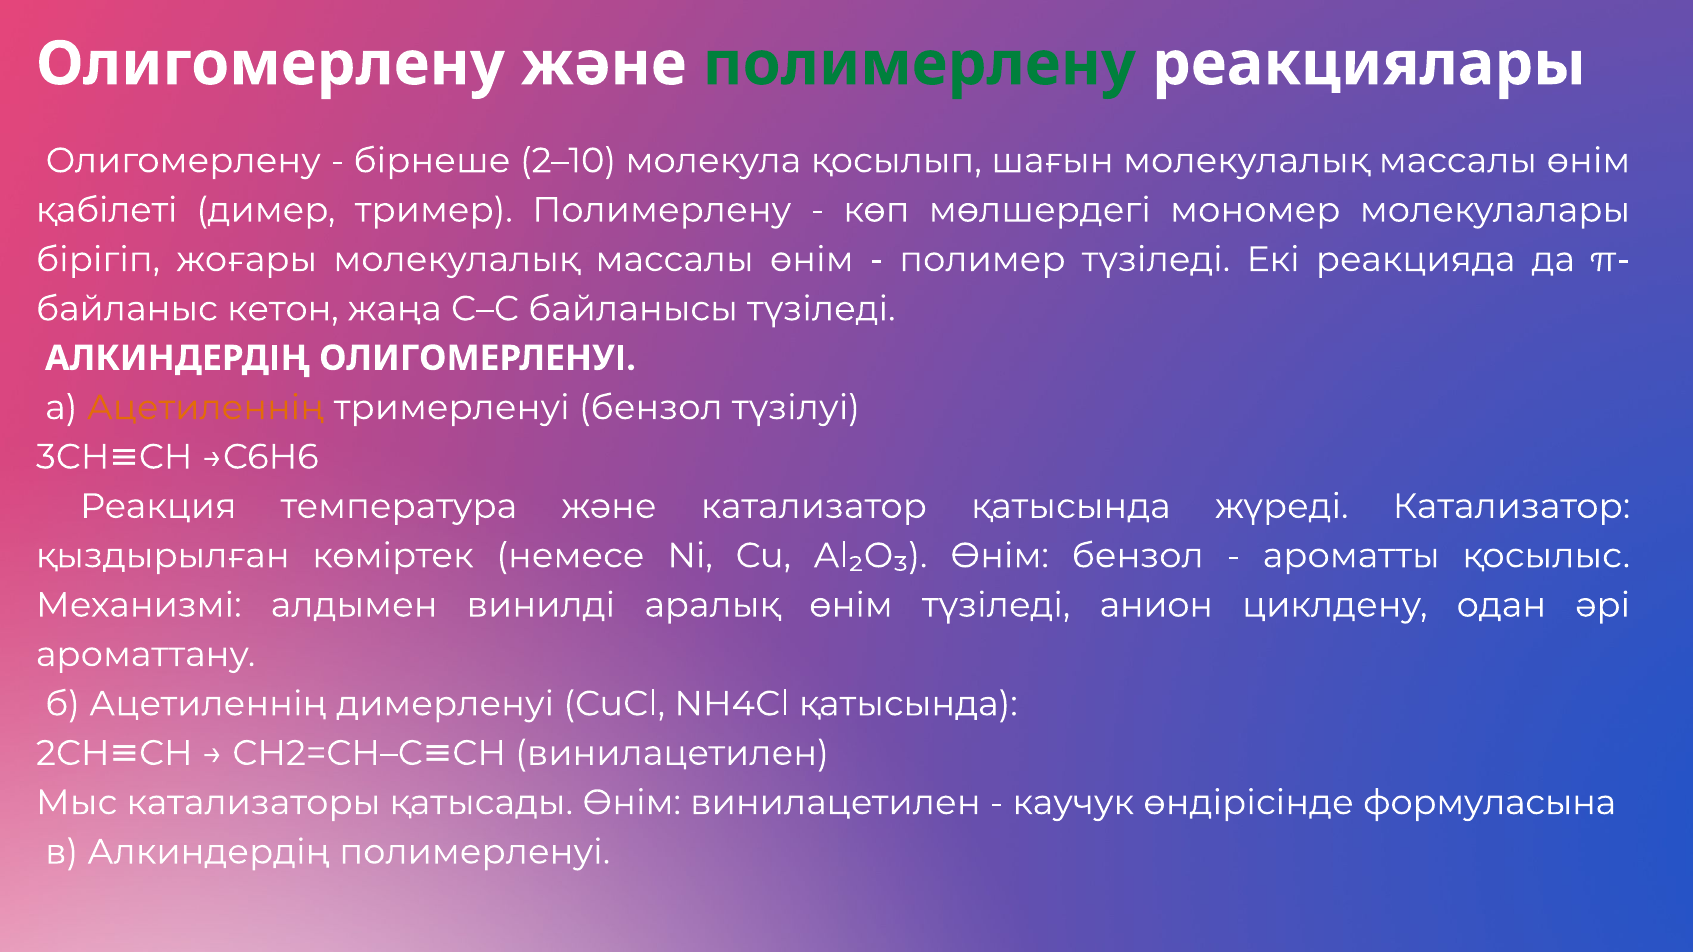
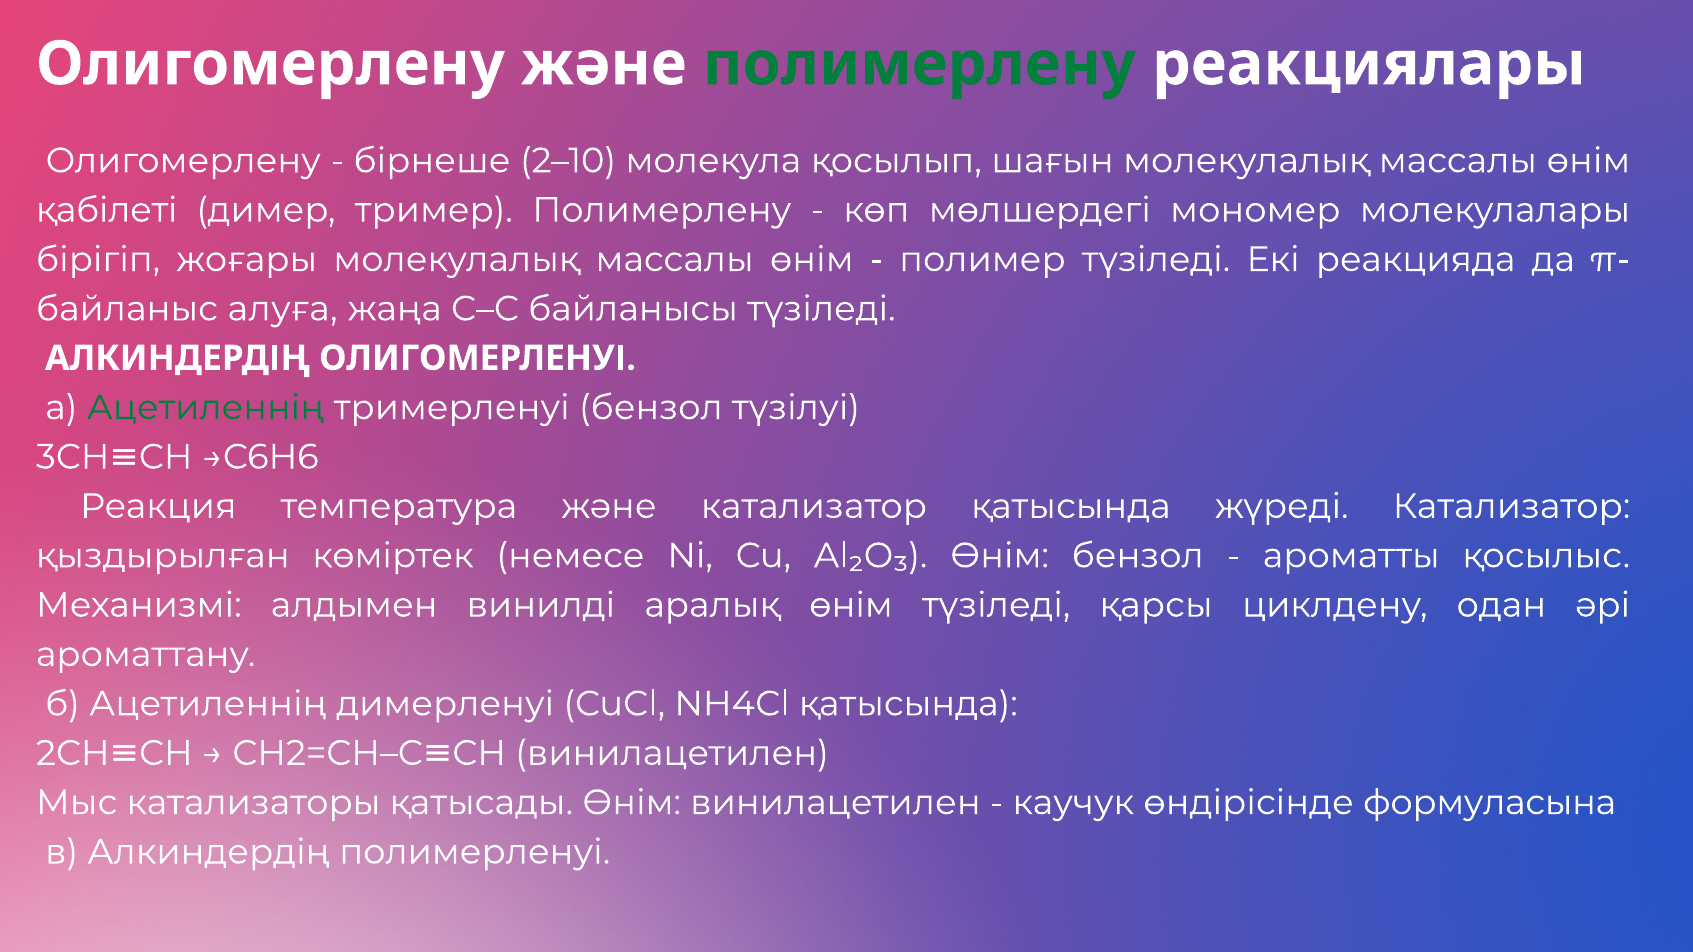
кетон: кетон -> алуға (283, 309)
Ацетиленнің colour: orange -> green (206, 408)
анион: анион -> қарсы (1156, 605)
